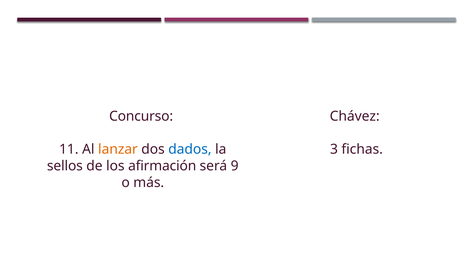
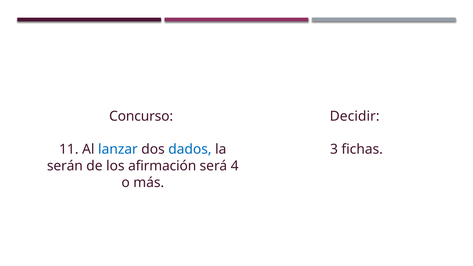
Chávez: Chávez -> Decidir (355, 116)
lanzar colour: orange -> blue (118, 149)
sellos: sellos -> serán (65, 166)
9: 9 -> 4 (235, 166)
